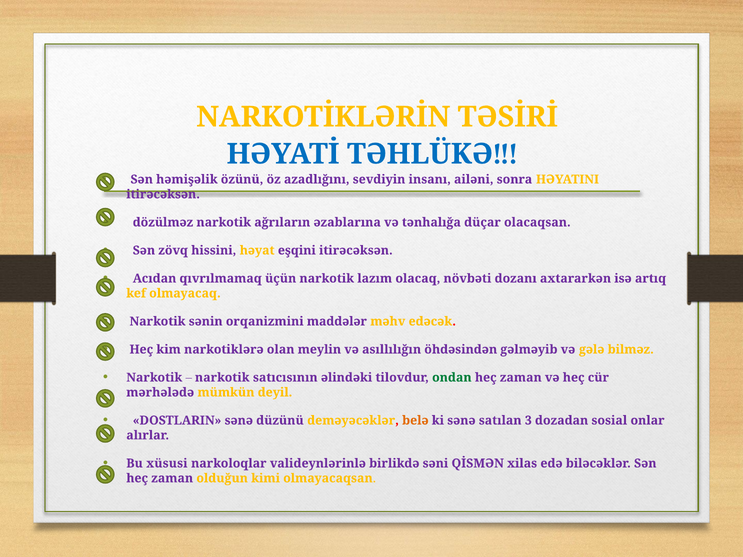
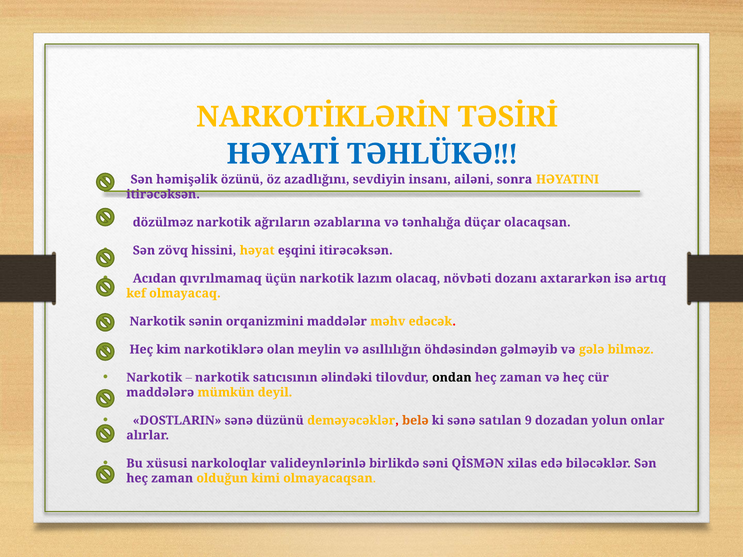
ondan colour: green -> black (452, 378)
mərhələdə: mərhələdə -> maddələrə (160, 393)
3: 3 -> 9 (528, 421)
sosial: sosial -> yolun (609, 421)
